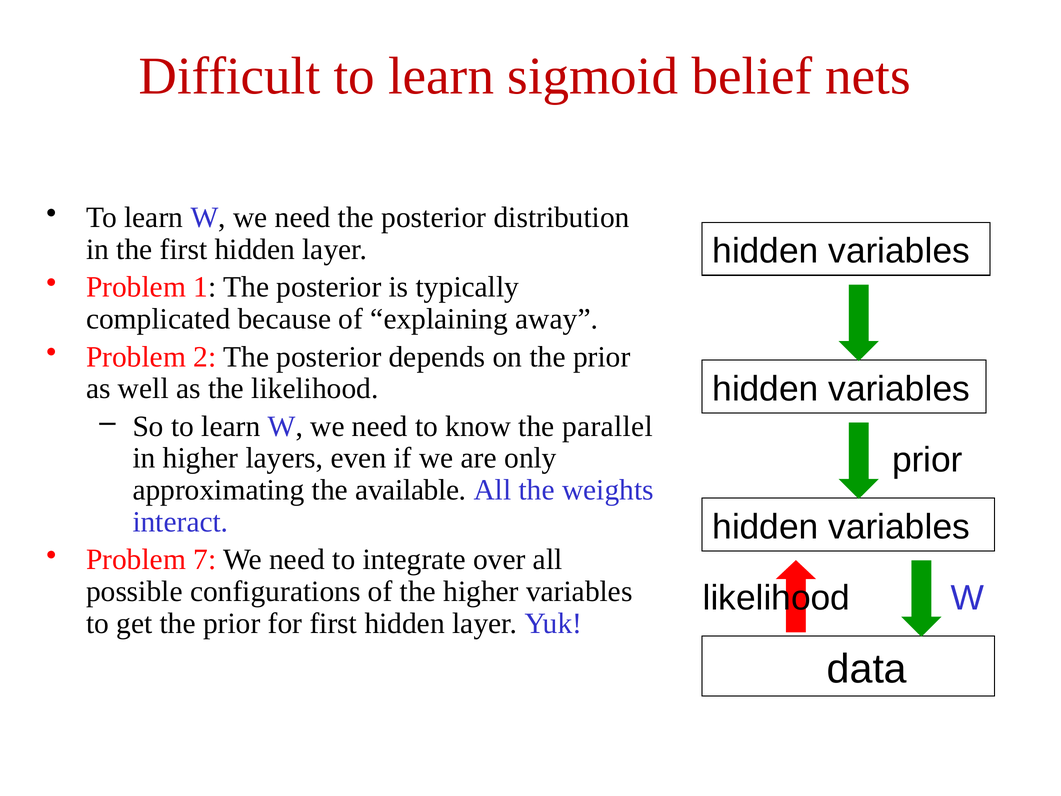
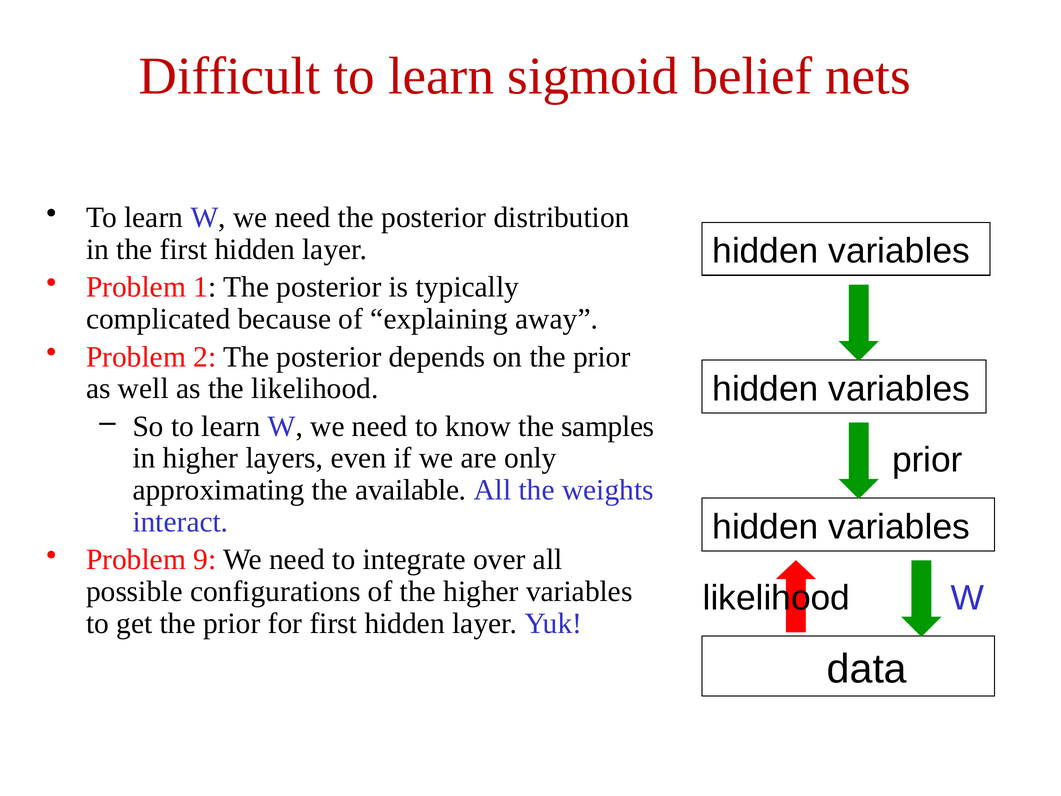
parallel: parallel -> samples (608, 426)
7: 7 -> 9 (205, 559)
